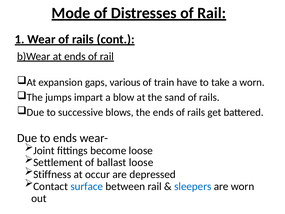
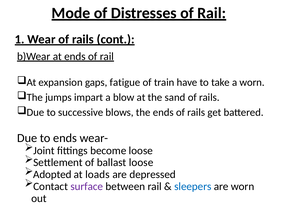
various: various -> fatigue (125, 82)
Stiffness: Stiffness -> Adopted (52, 174)
occur: occur -> loads (97, 174)
surface colour: blue -> purple (87, 186)
